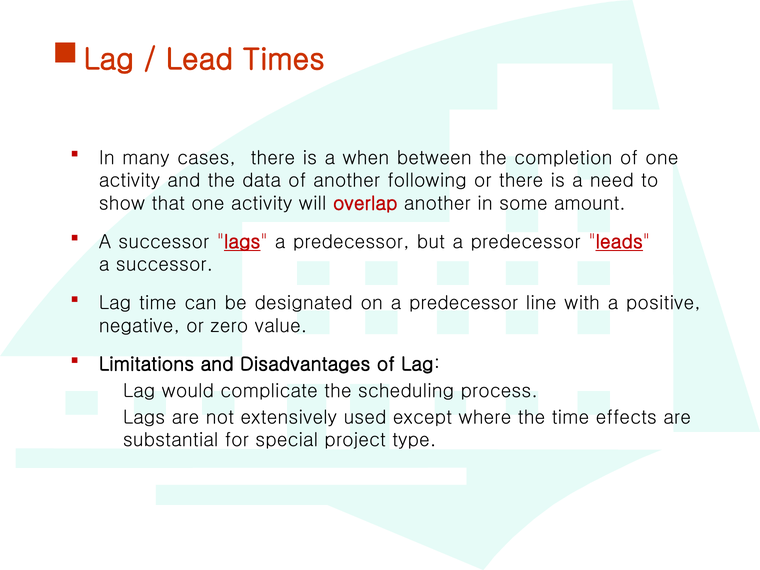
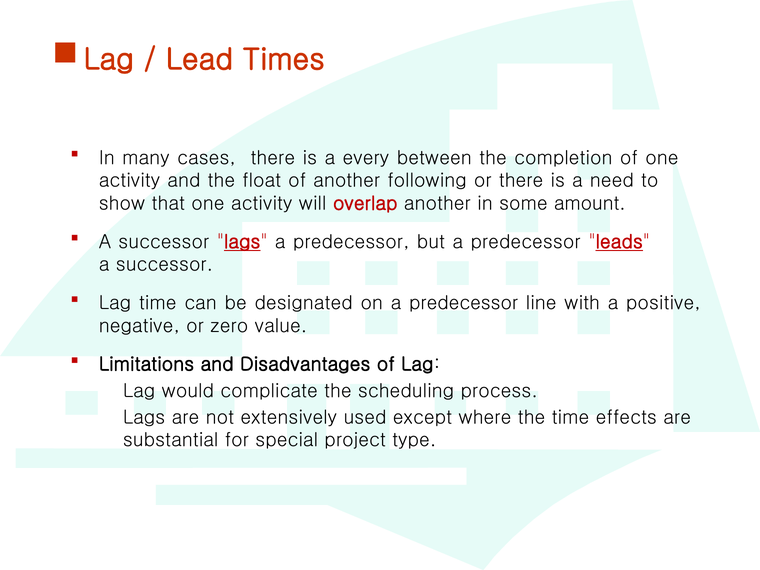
when: when -> every (366, 158)
data: data -> float (262, 181)
